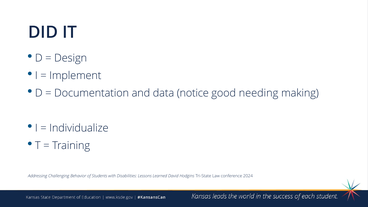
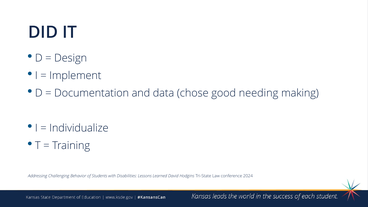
notice: notice -> chose (193, 93)
